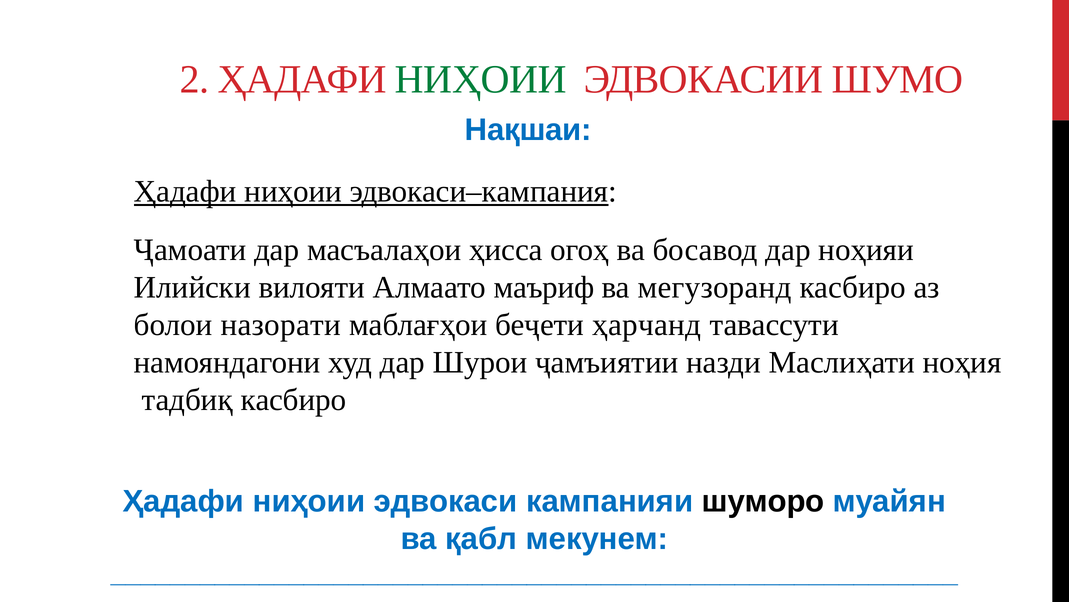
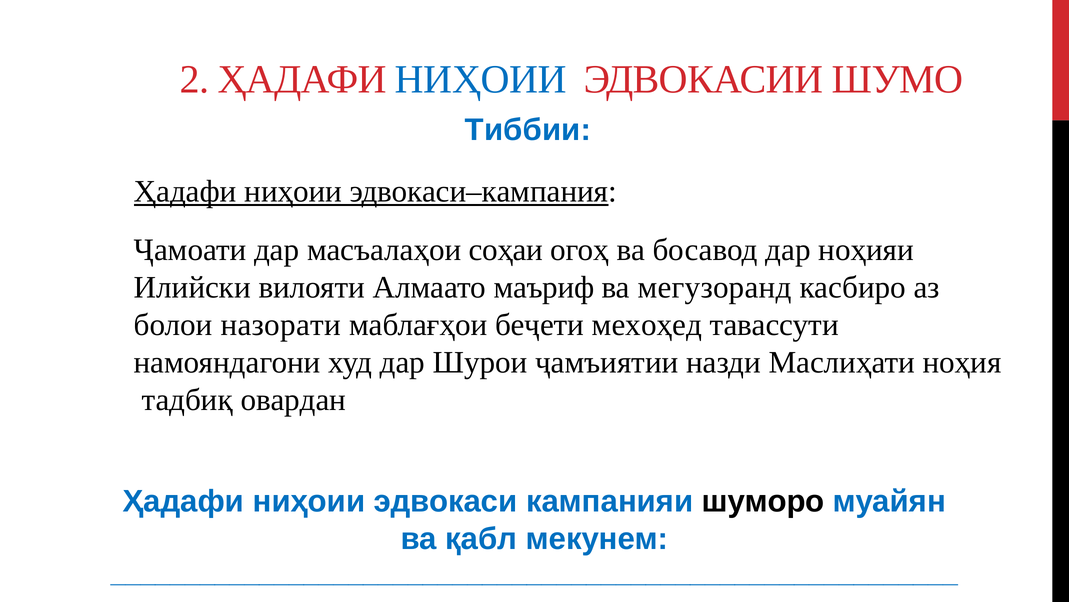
НИҲОИИ colour: green -> blue (481, 79)
Нақшаи: Нақшаи -> Тиббии (528, 130)
ҳисса: ҳисса -> соҳаи (506, 250)
ҳарчанд: ҳарчанд -> мехоҳед (647, 325)
тадбиқ касбиро: касбиро -> овардан (293, 400)
